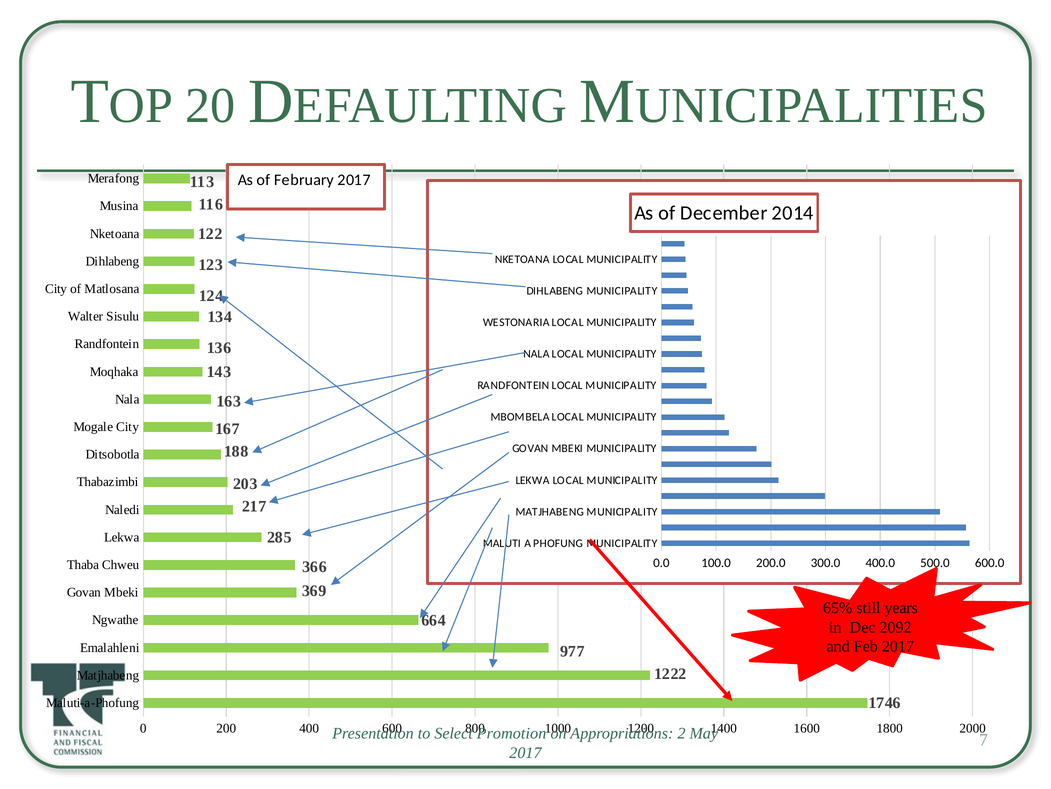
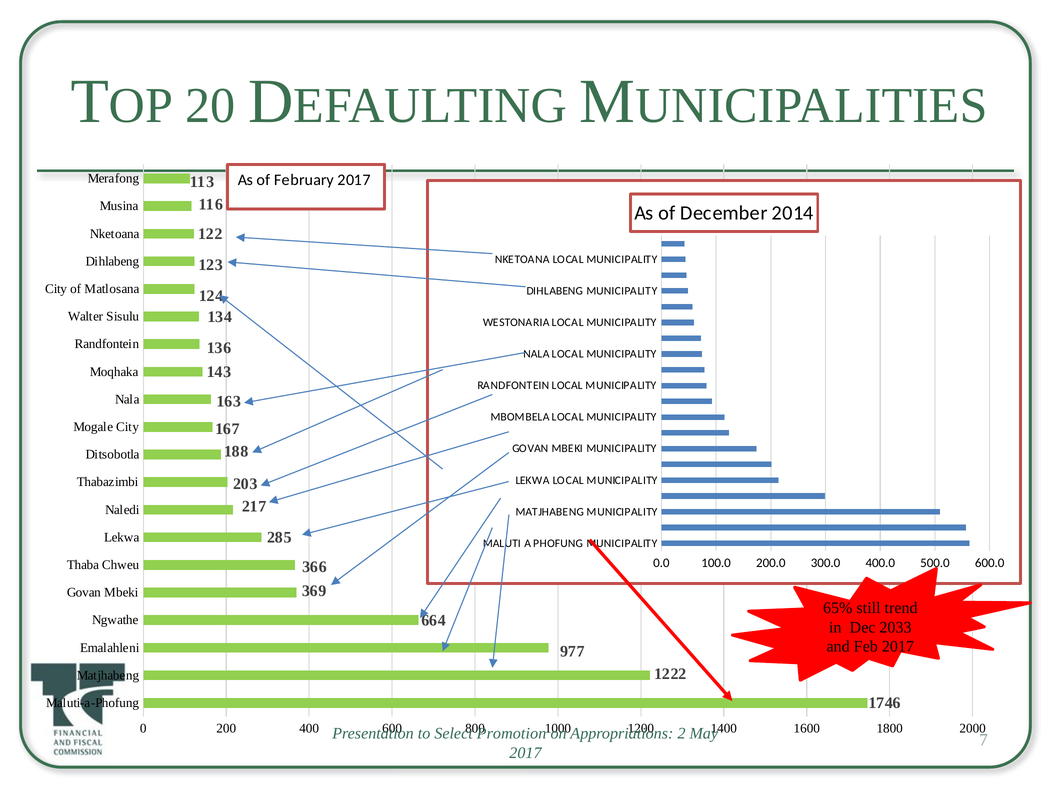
years: years -> trend (901, 607)
2092: 2092 -> 2033 (896, 627)
